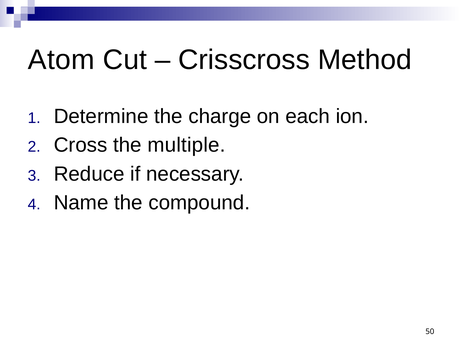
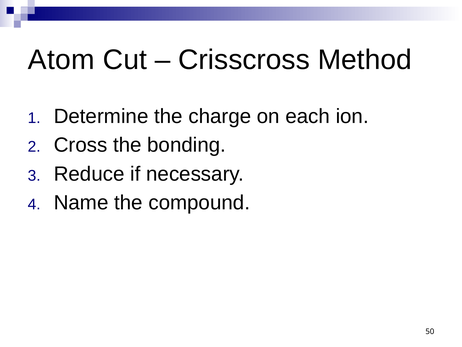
multiple: multiple -> bonding (187, 145)
